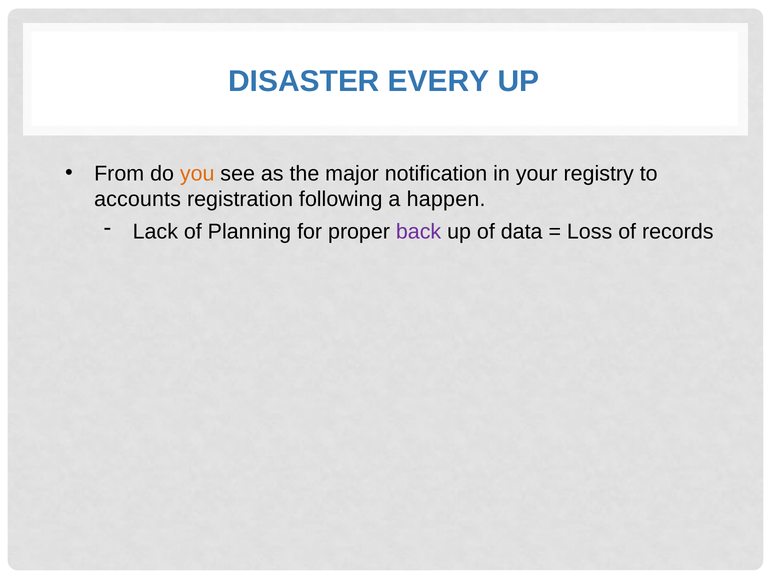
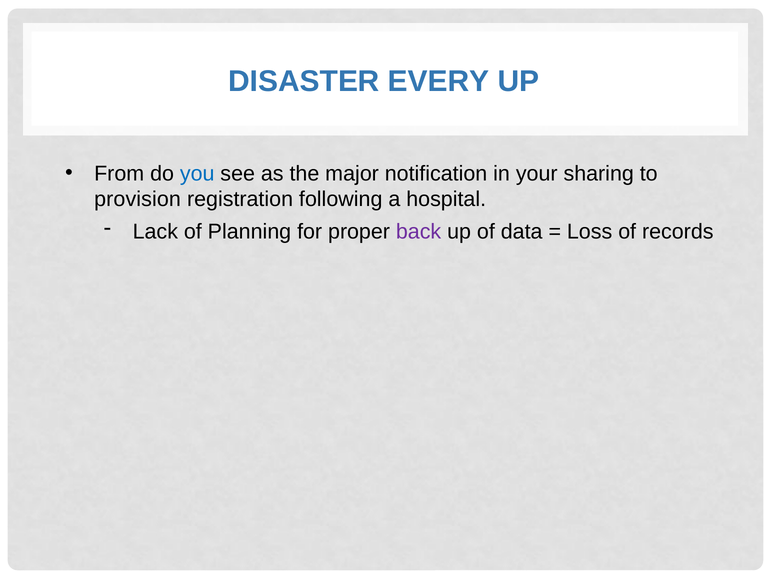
you colour: orange -> blue (197, 174)
registry: registry -> sharing (599, 174)
accounts: accounts -> provision (138, 199)
happen: happen -> hospital (446, 199)
